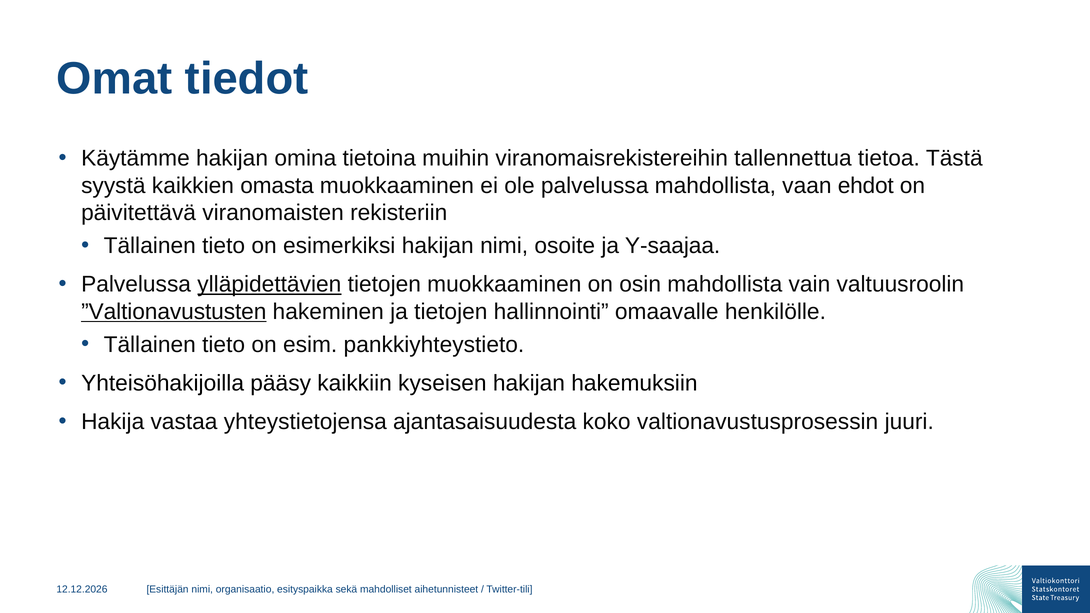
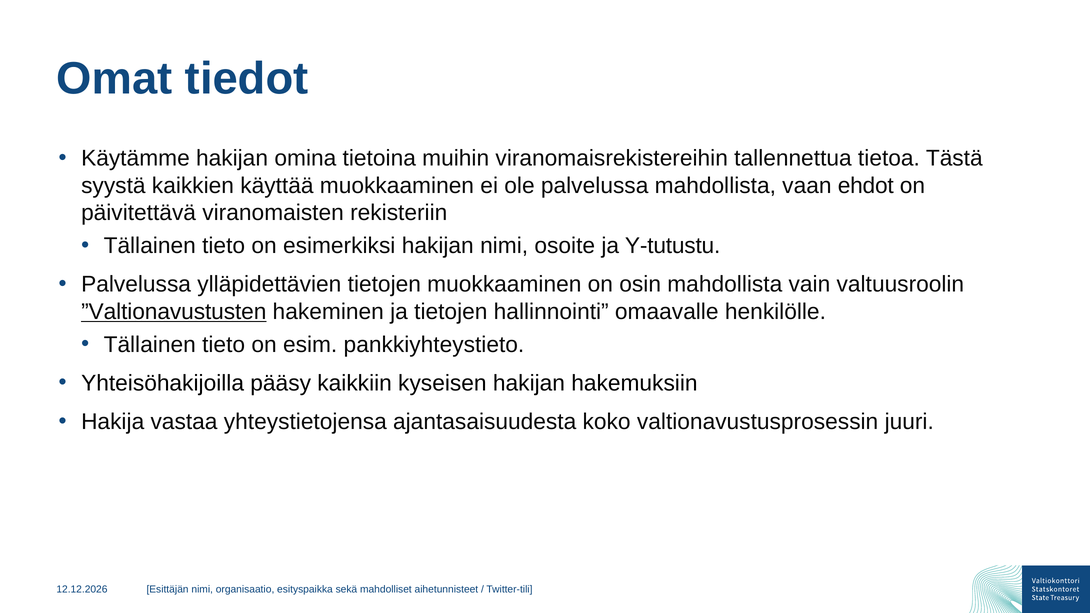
omasta: omasta -> käyttää (277, 186)
Y-saajaa: Y-saajaa -> Y-tutustu (673, 246)
ylläpidettävien underline: present -> none (269, 285)
